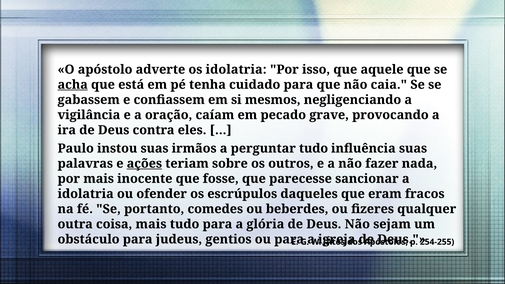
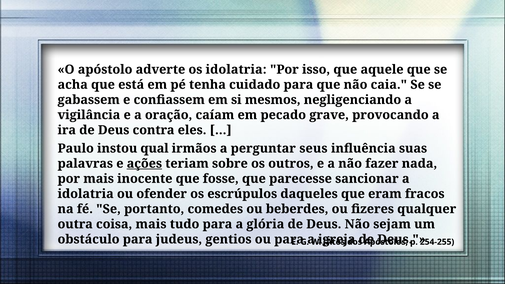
acha underline: present -> none (73, 85)
instou suas: suas -> qual (155, 148)
perguntar tudo: tudo -> seus (313, 148)
